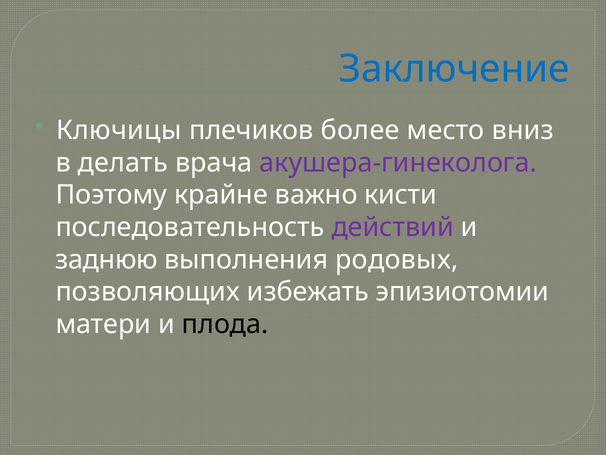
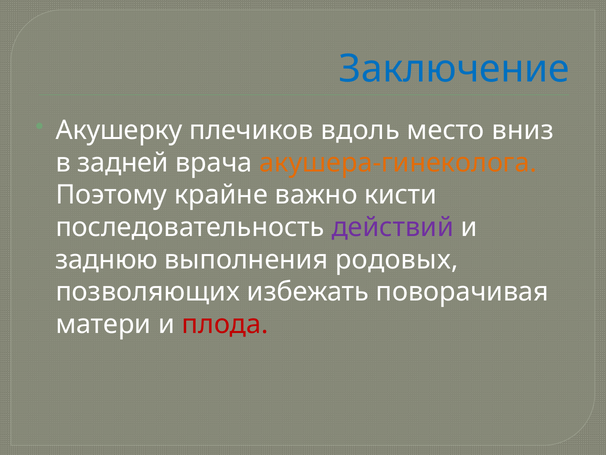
Ключицы: Ключицы -> Акушерку (119, 130)
более: более -> вдоль (360, 130)
делать: делать -> задней (123, 162)
акушера-гинеколога colour: purple -> orange (398, 162)
эпизиотомии: эпизиотомии -> поворачивая (462, 292)
плода colour: black -> red (225, 324)
